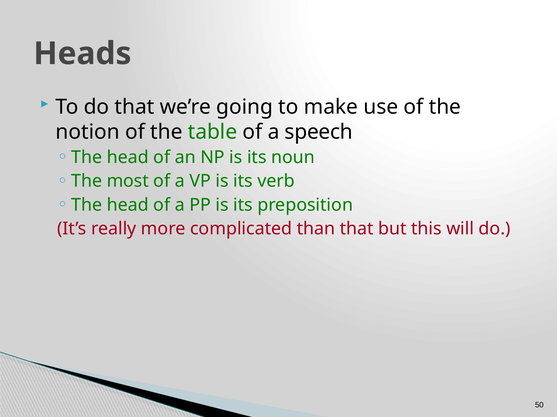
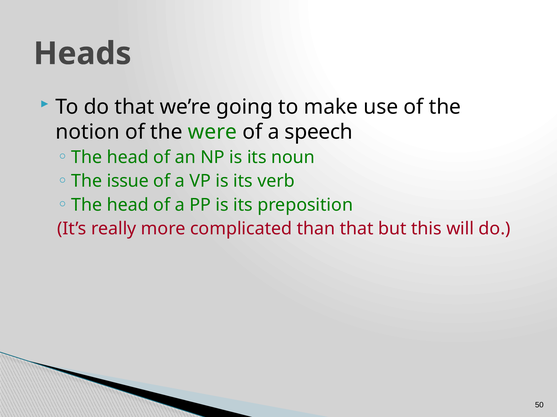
table: table -> were (212, 132)
most: most -> issue (128, 181)
